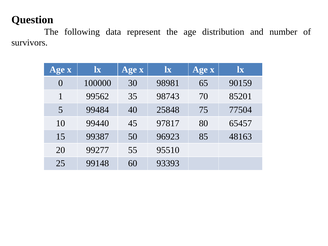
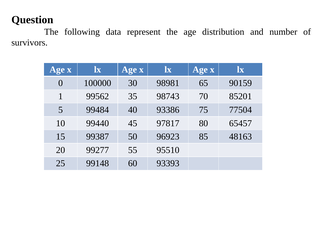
25848: 25848 -> 93386 (168, 110)
